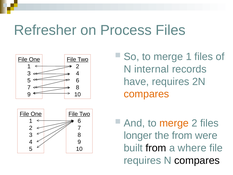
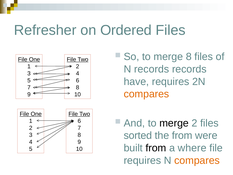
Process: Process -> Ordered (126, 30)
merge 1: 1 -> 8 (189, 57)
N internal: internal -> records (152, 69)
merge colour: orange -> black (174, 123)
longer: longer -> sorted (138, 135)
compares colour: black -> orange (197, 160)
